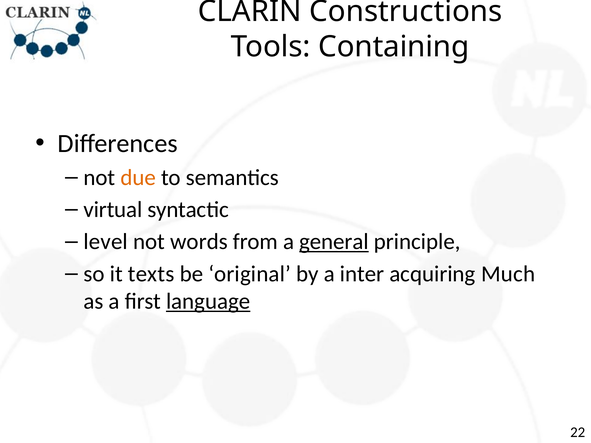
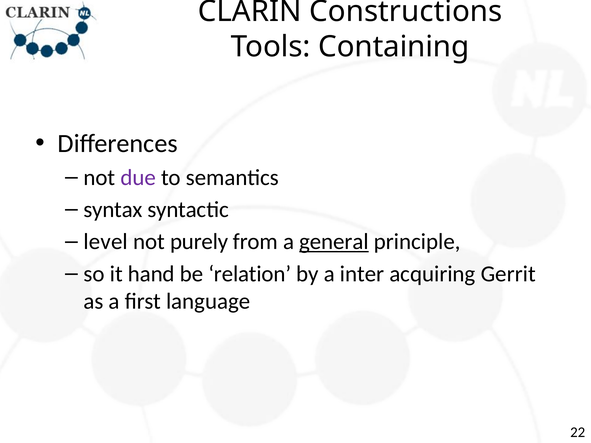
due colour: orange -> purple (138, 178)
virtual: virtual -> syntax (113, 210)
words: words -> purely (199, 242)
texts: texts -> hand (151, 274)
original: original -> relation (250, 274)
Much: Much -> Gerrit (508, 274)
language underline: present -> none (208, 302)
